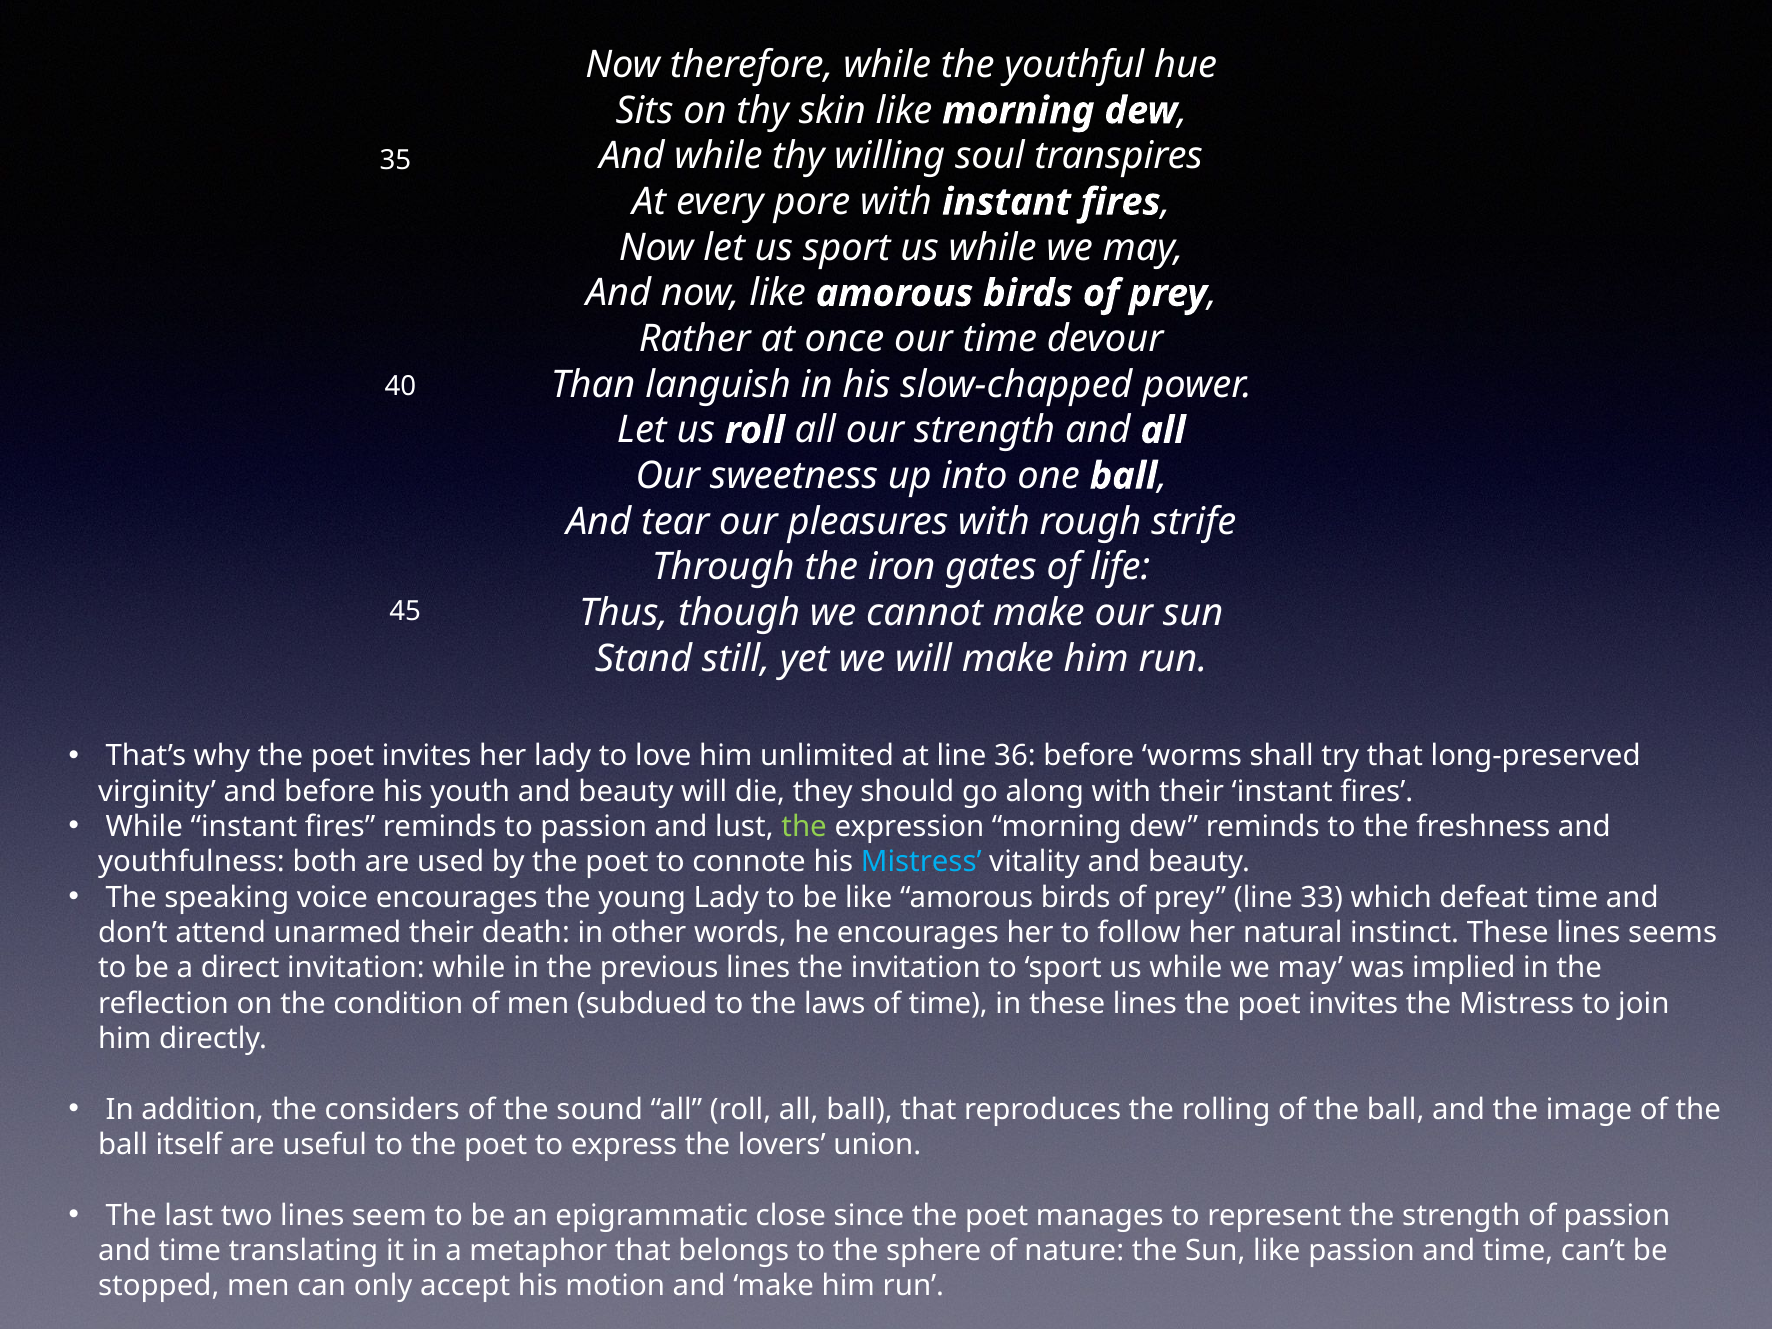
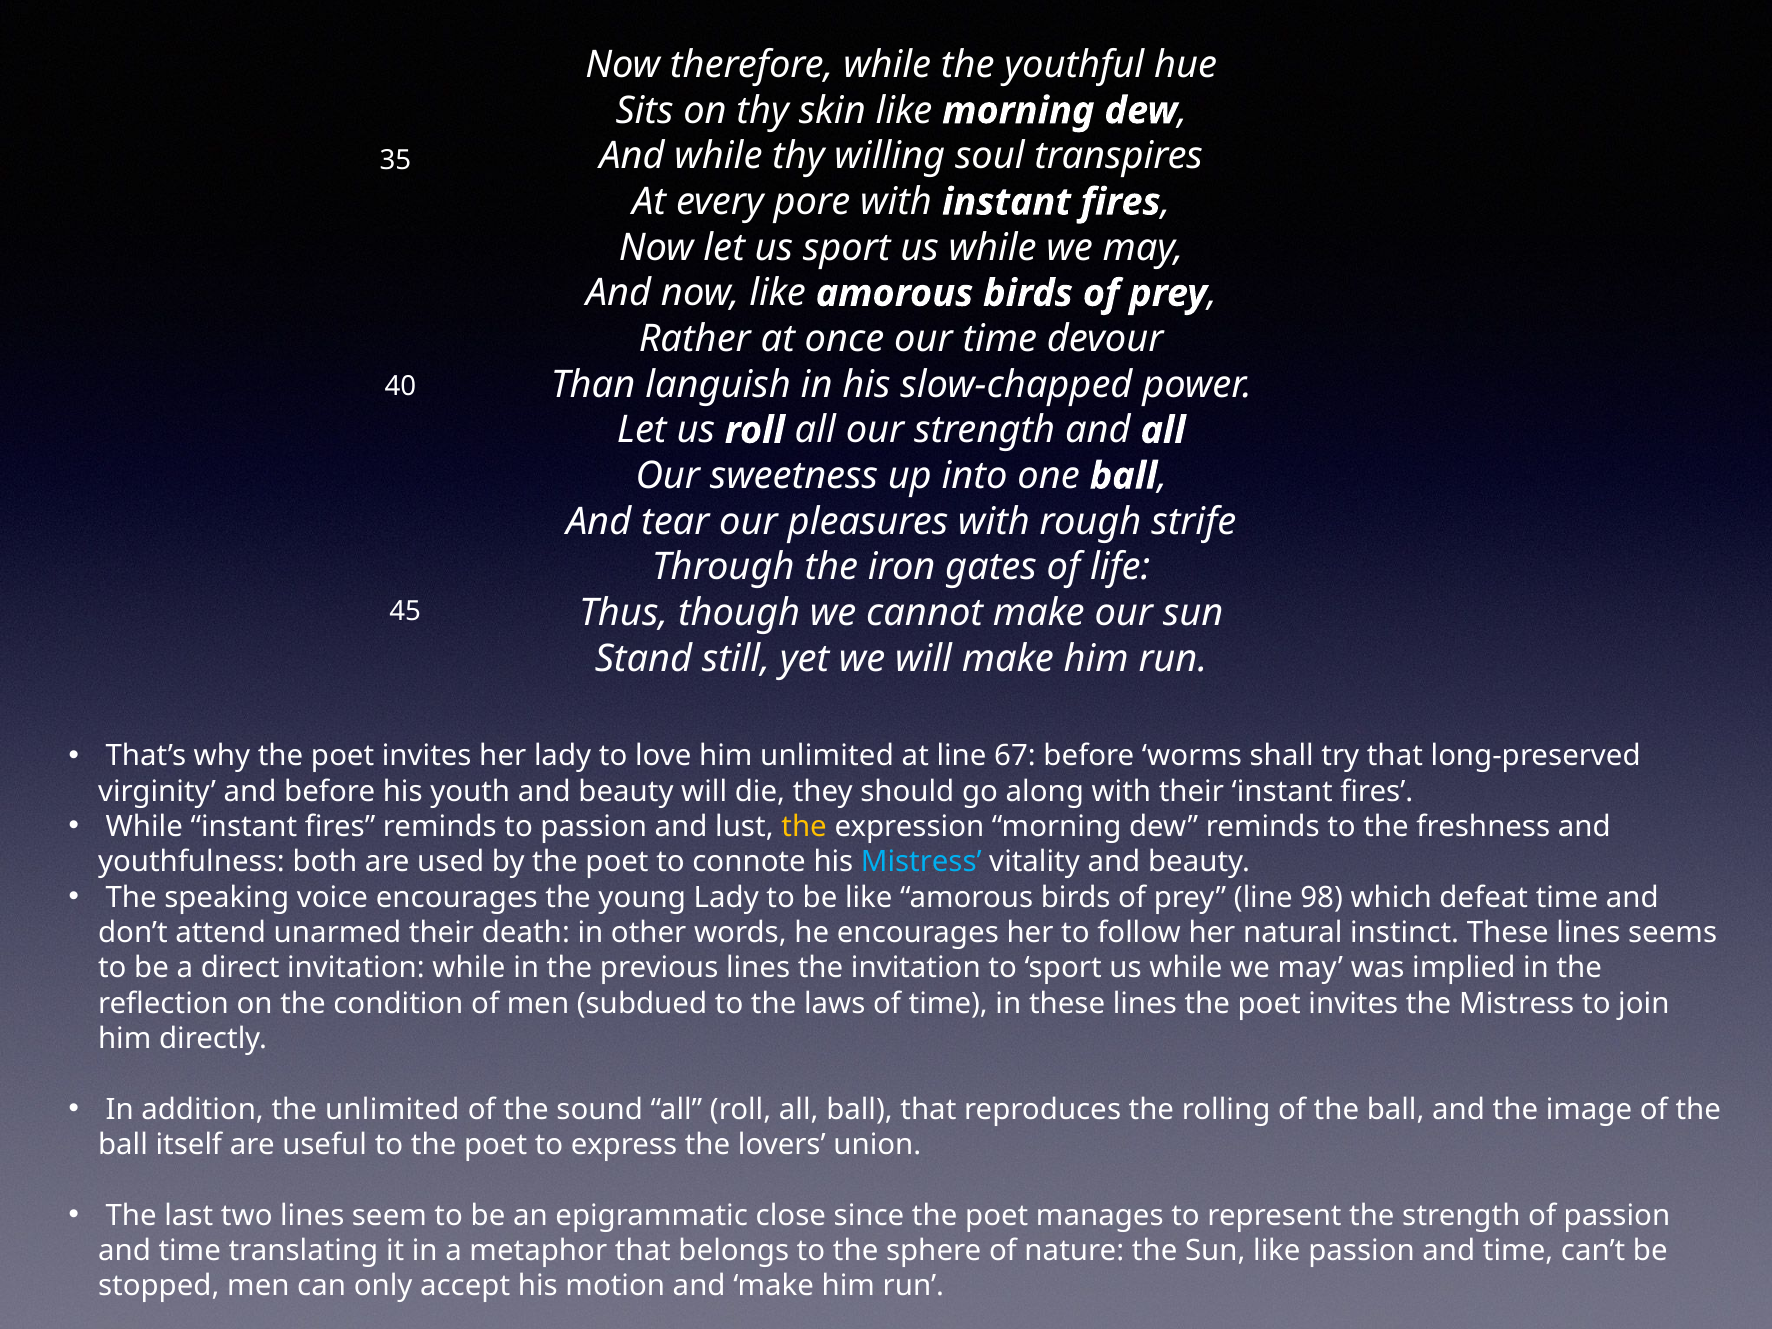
36: 36 -> 67 (1015, 756)
the colour: light green -> yellow (804, 827)
33: 33 -> 98 (1322, 897)
the considers: considers -> unlimited (392, 1109)
